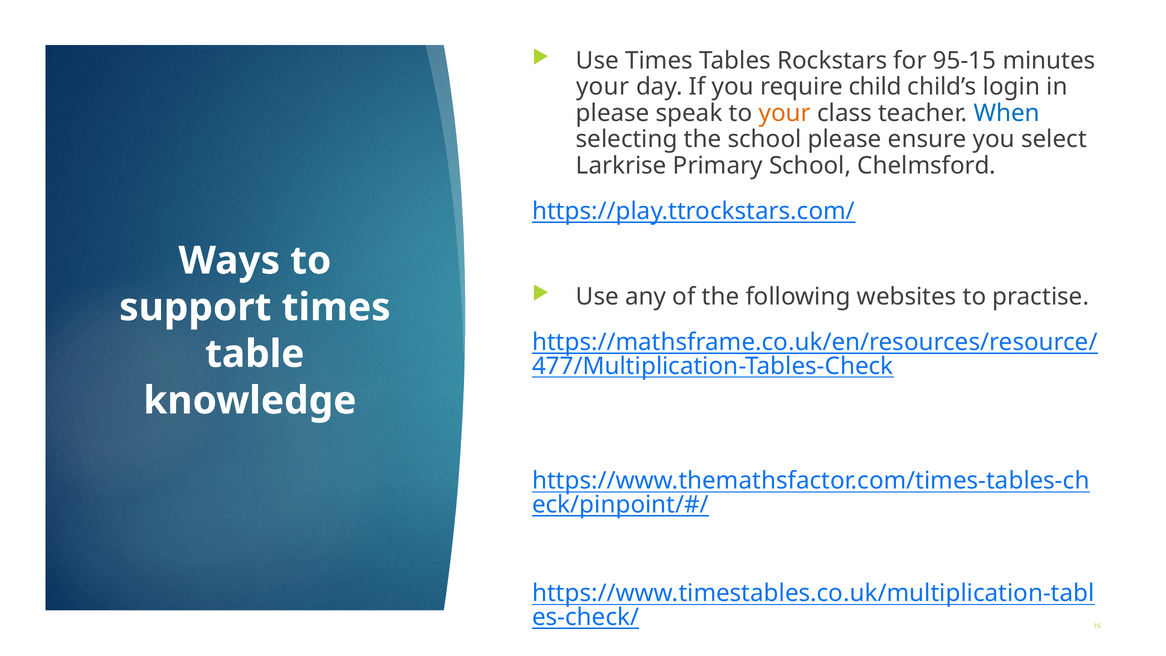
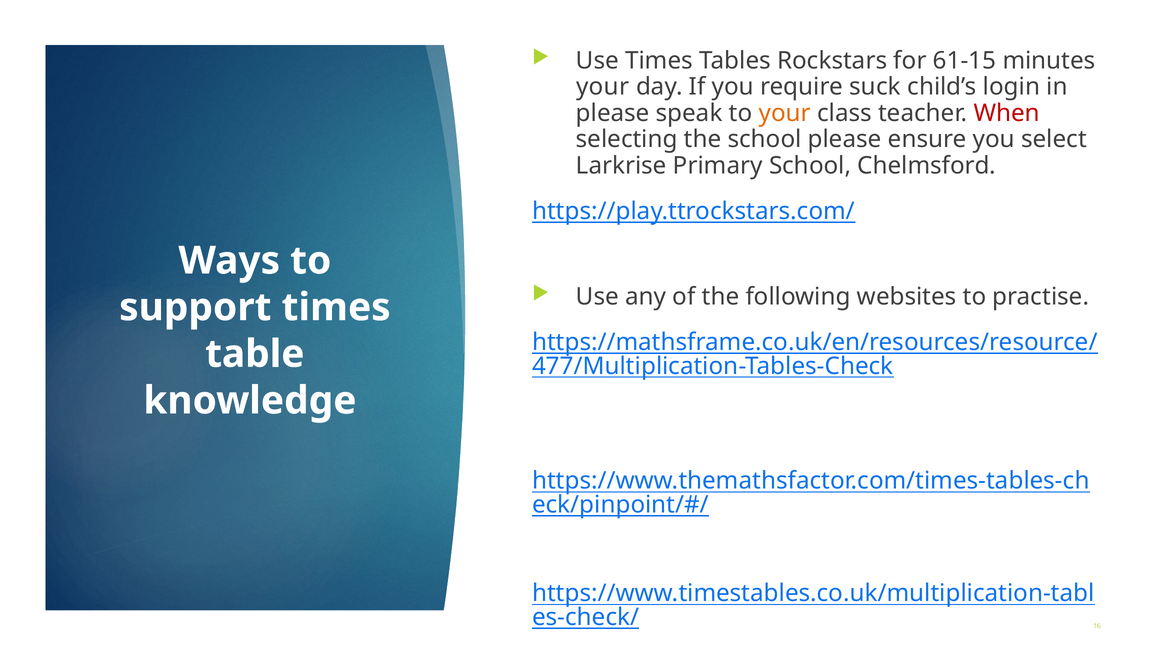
95-15: 95-15 -> 61-15 (965, 61)
child: child -> suck (875, 87)
When colour: blue -> red (1007, 113)
